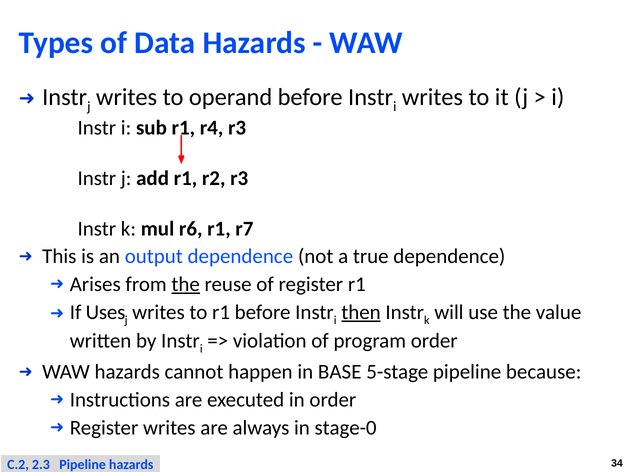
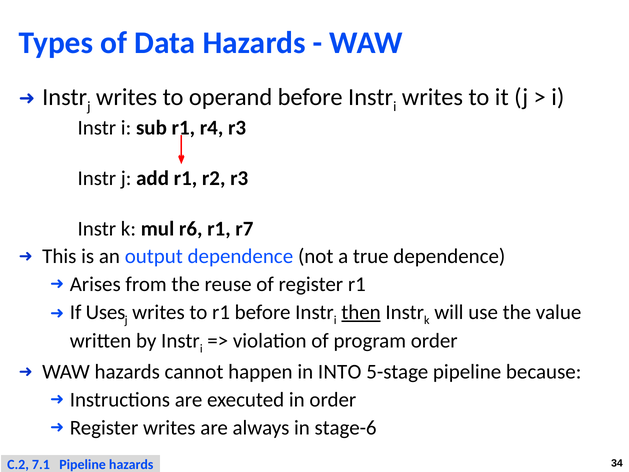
the underline: present -> none (186, 284)
BASE: BASE -> INTO (340, 372)
stage-0: stage-0 -> stage-6 (346, 427)
2.3: 2.3 -> 7.1 (41, 464)
